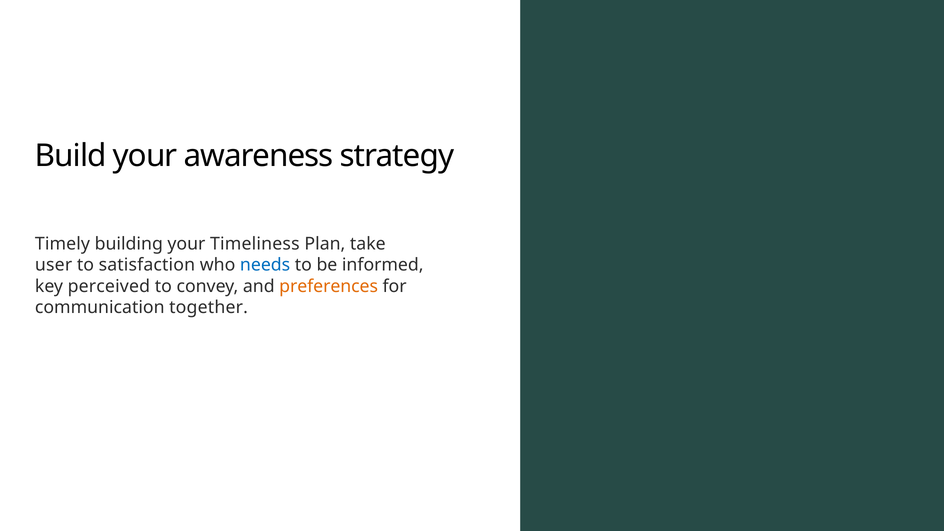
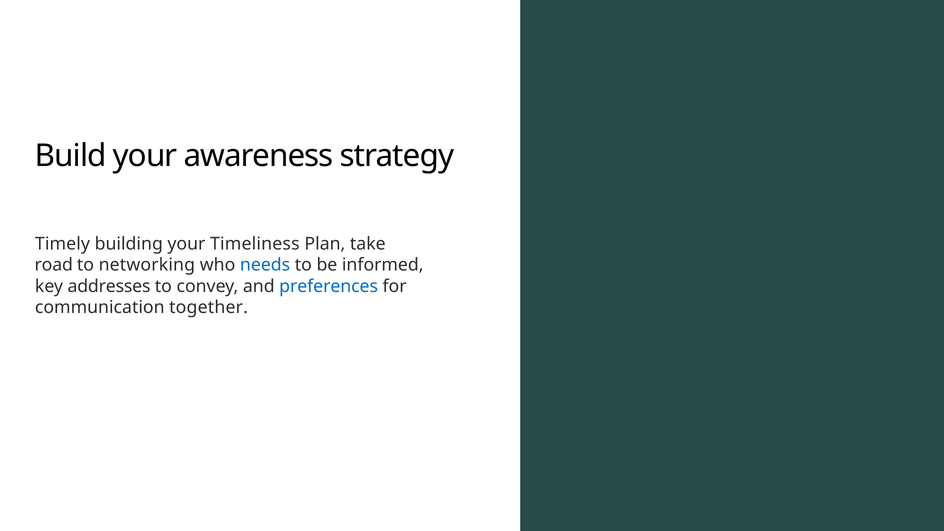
user: user -> road (54, 265)
satisfaction: satisfaction -> networking (147, 265)
perceived: perceived -> addresses (109, 286)
preferences colour: orange -> blue (329, 286)
